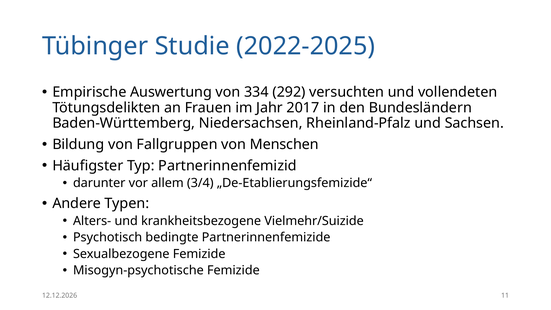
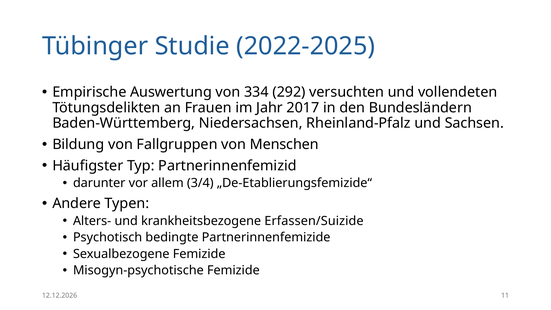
Vielmehr/Suizide: Vielmehr/Suizide -> Erfassen/Suizide (314, 221)
